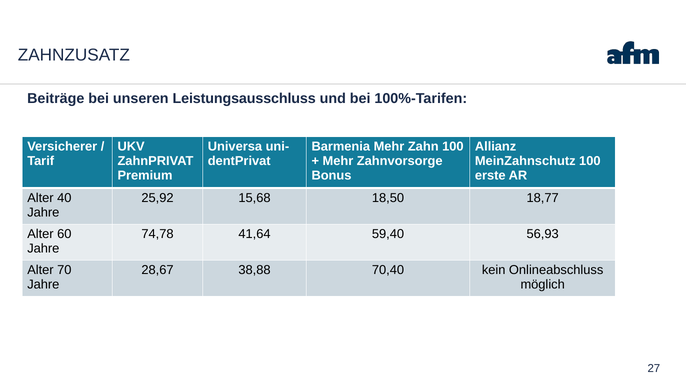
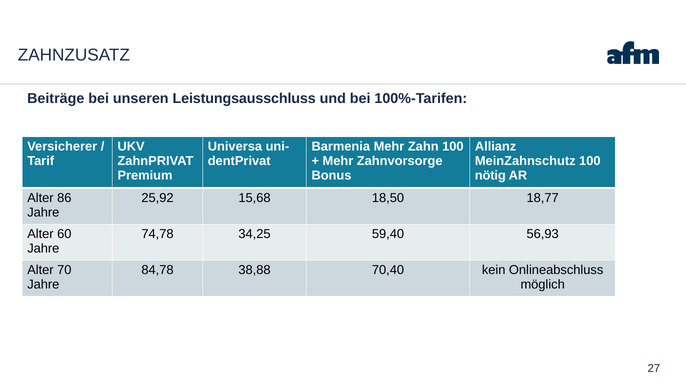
erste: erste -> nötig (490, 175)
40: 40 -> 86 (64, 198)
41,64: 41,64 -> 34,25 (255, 234)
28,67: 28,67 -> 84,78 (158, 270)
